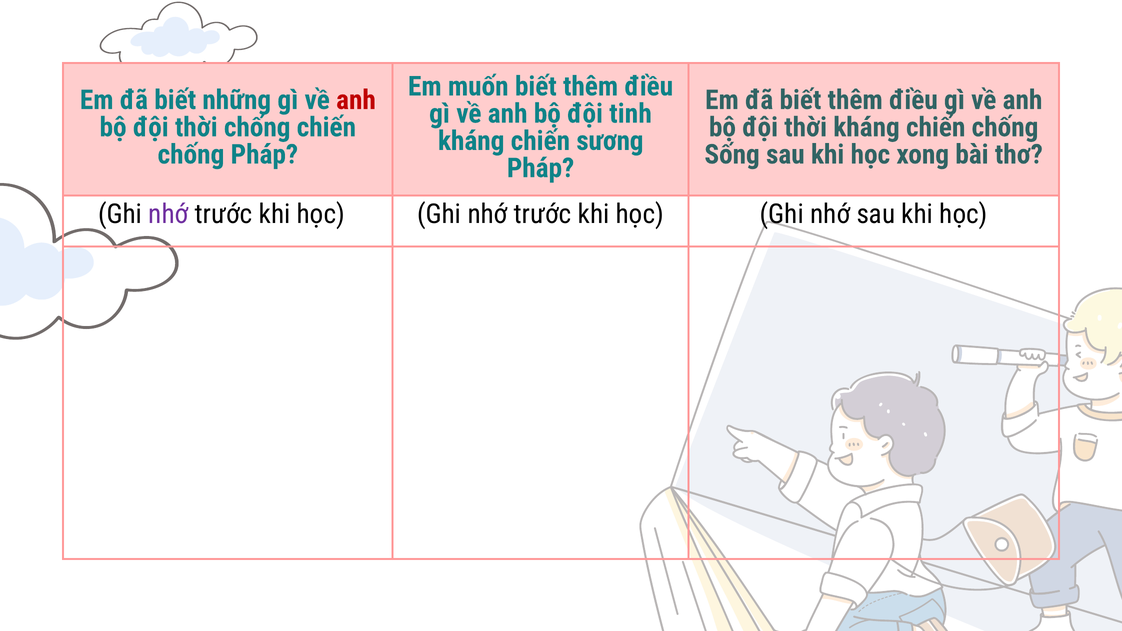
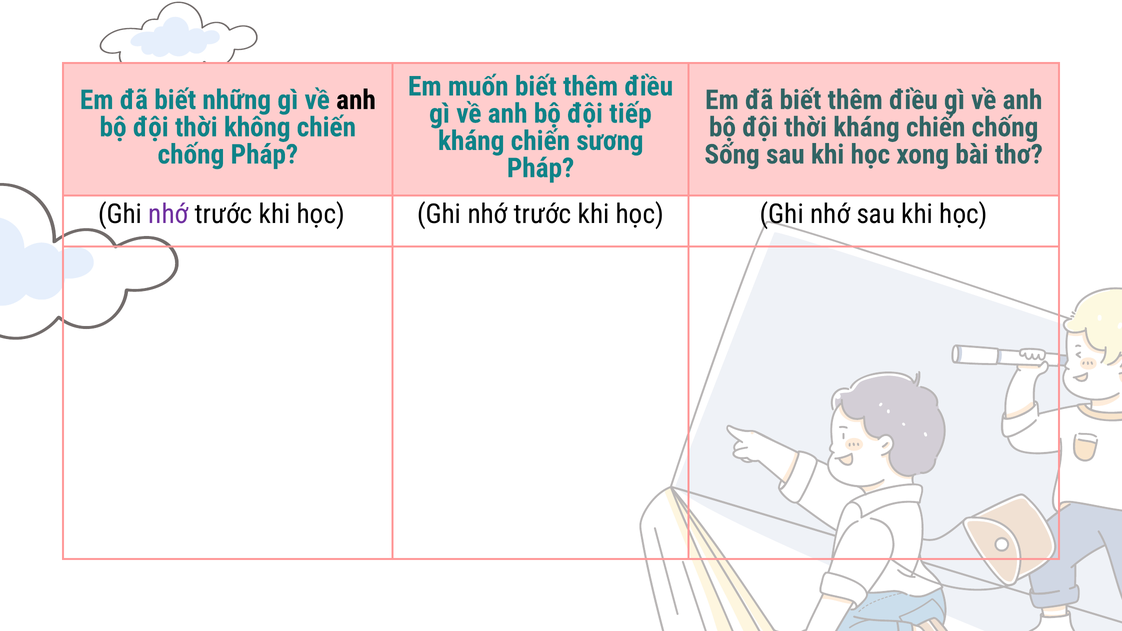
anh colour: red -> black (356, 100)
tinh: tinh -> tiếp (630, 114)
thời chống: chống -> không (257, 127)
